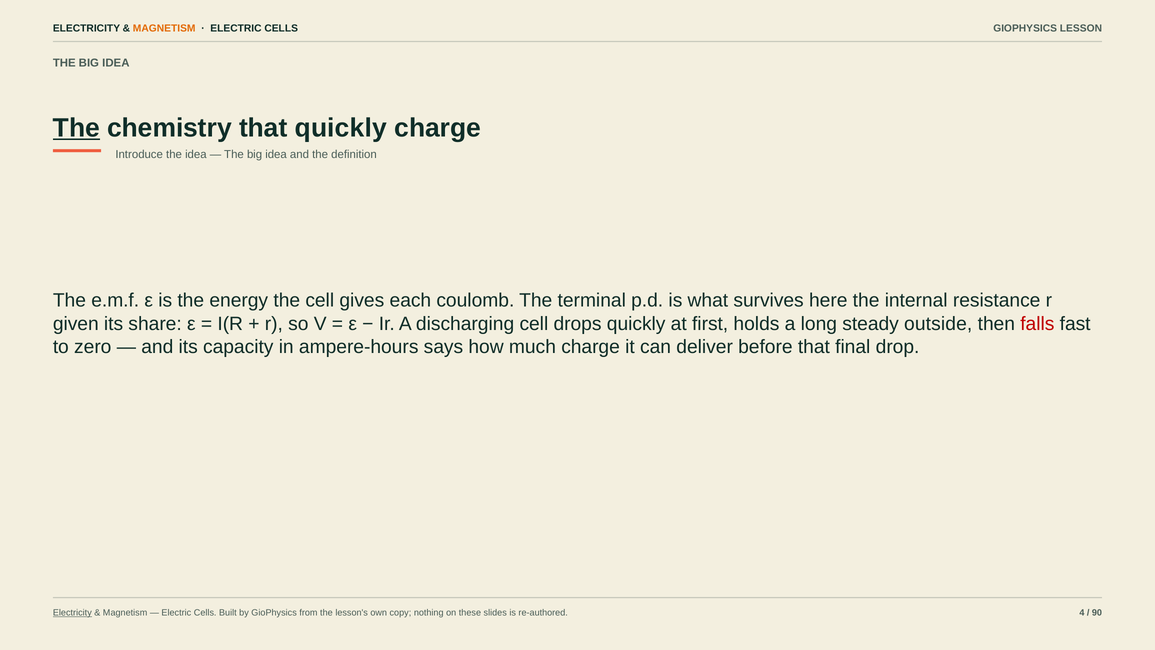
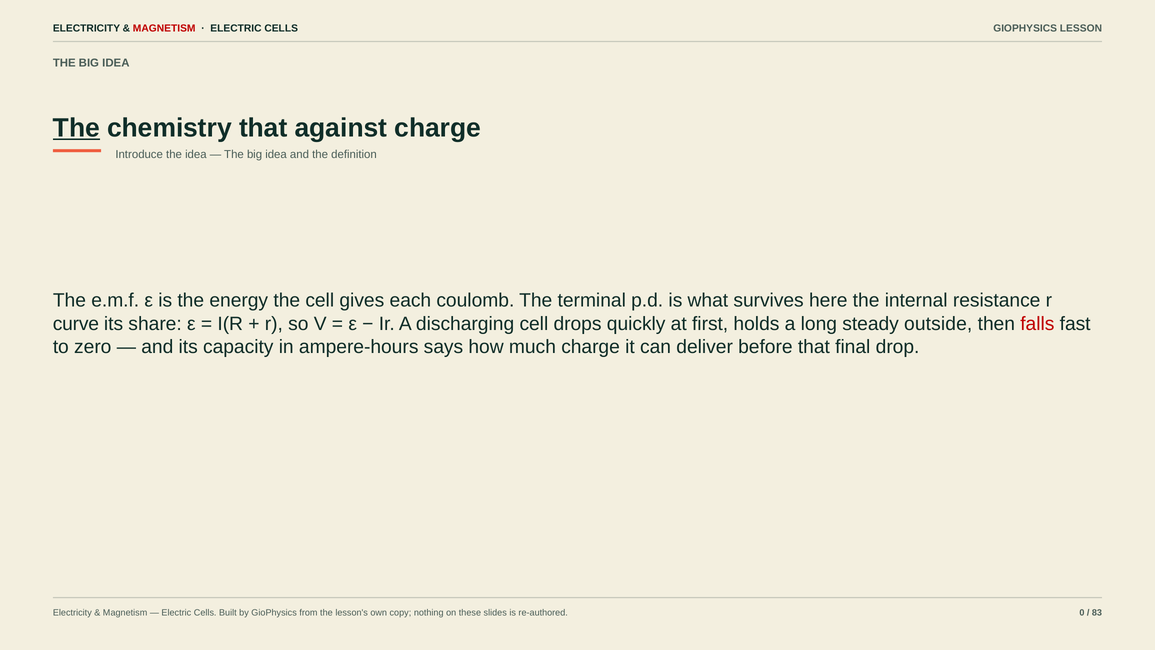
MAGNETISM colour: orange -> red (164, 28)
that quickly: quickly -> against (341, 128)
given: given -> curve (76, 324)
Electricity underline: present -> none (72, 612)
4: 4 -> 0 (1082, 612)
90: 90 -> 83 (1097, 612)
